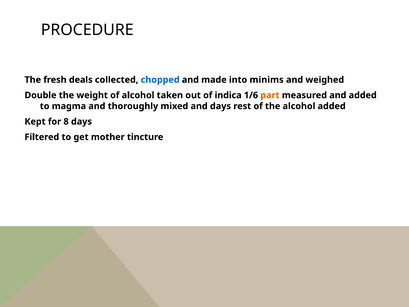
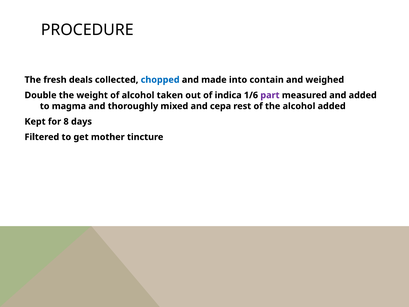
minims: minims -> contain (267, 80)
part colour: orange -> purple (270, 95)
and days: days -> cepa (221, 106)
